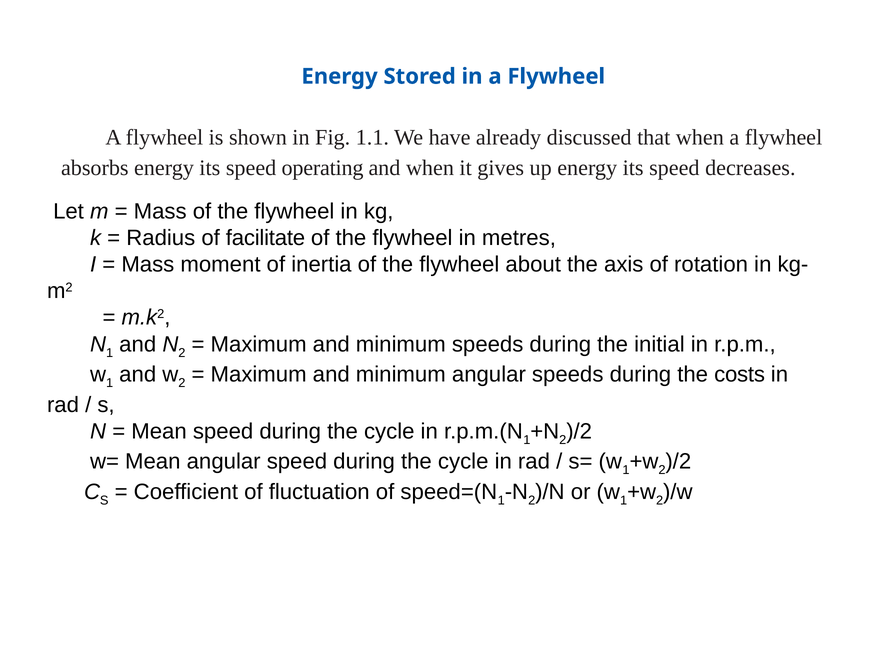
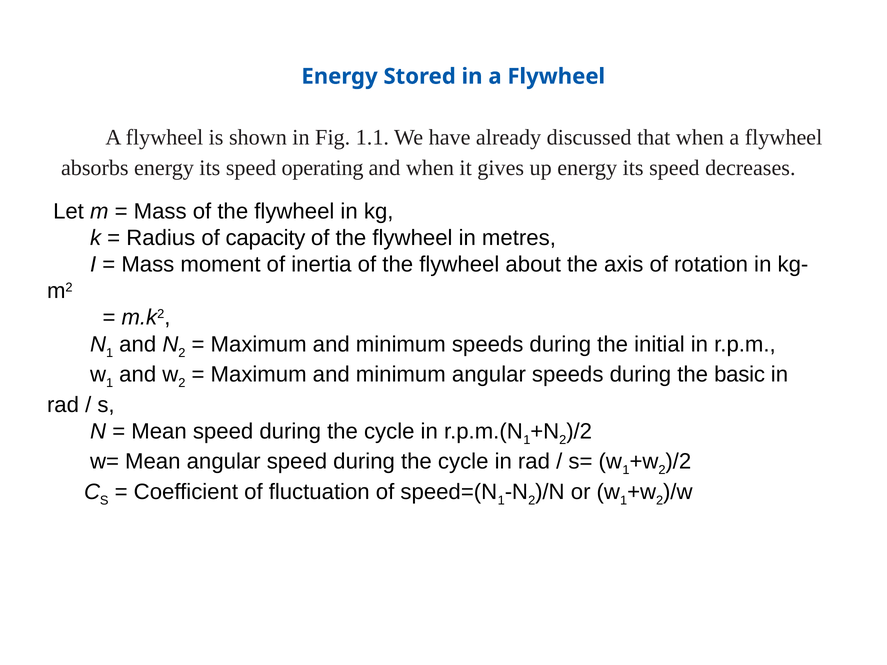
facilitate: facilitate -> capacity (266, 238)
costs: costs -> basic (740, 375)
